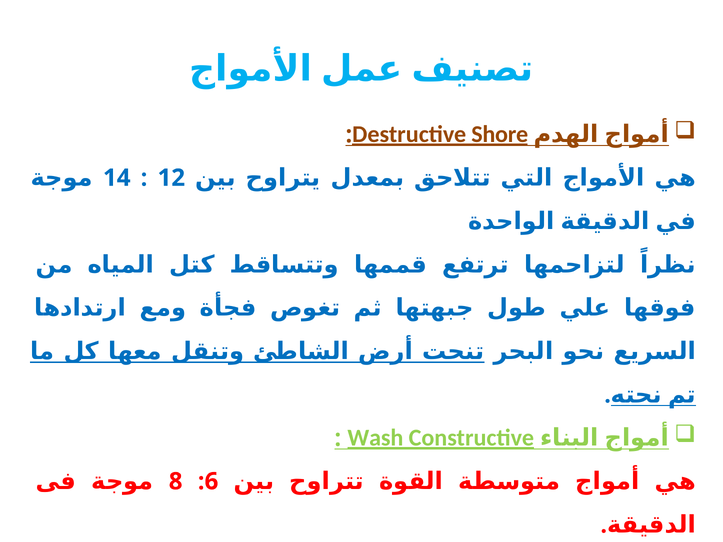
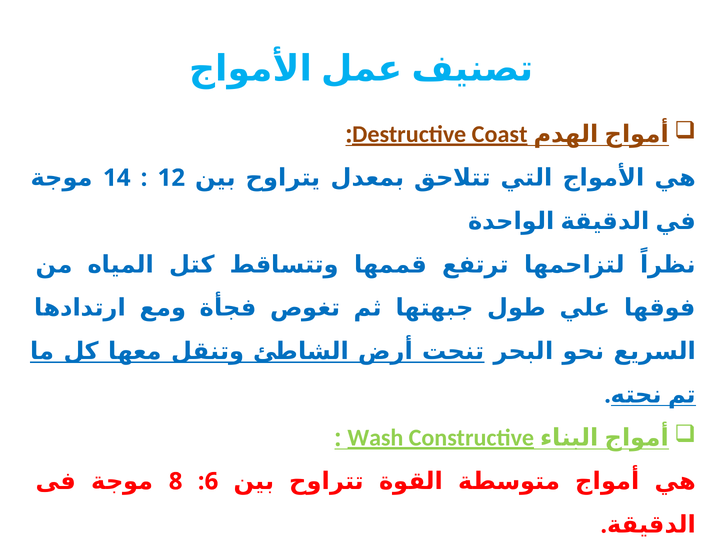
Shore: Shore -> Coast (500, 135)
